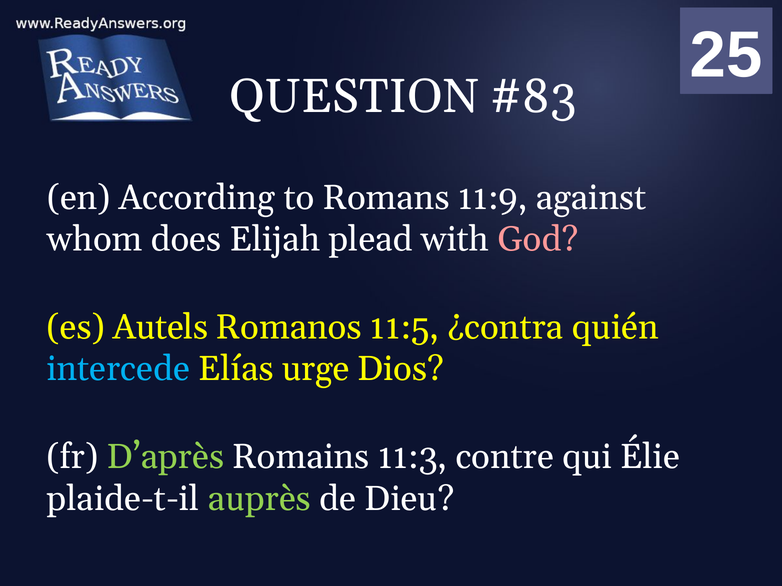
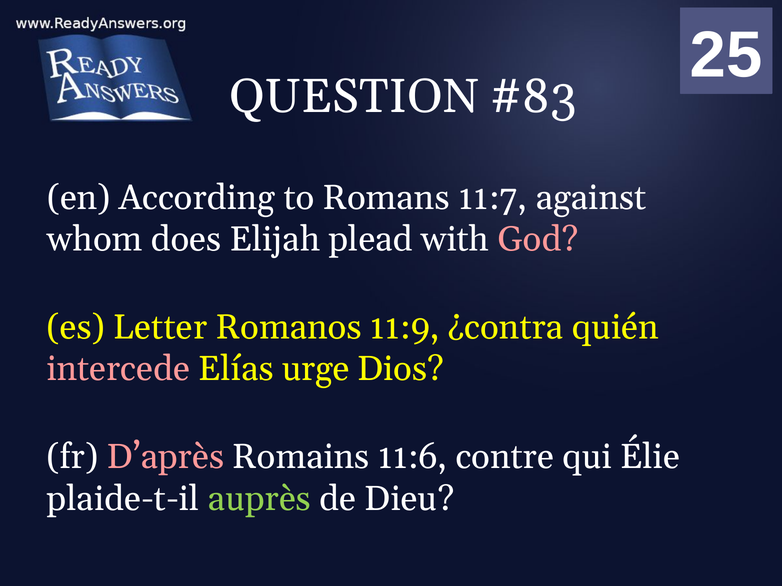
11:9: 11:9 -> 11:7 (492, 198)
Autels: Autels -> Letter (160, 328)
11:5: 11:5 -> 11:9 (405, 328)
intercede colour: light blue -> pink (118, 369)
D’après colour: light green -> pink (165, 457)
11:3: 11:3 -> 11:6 (413, 457)
